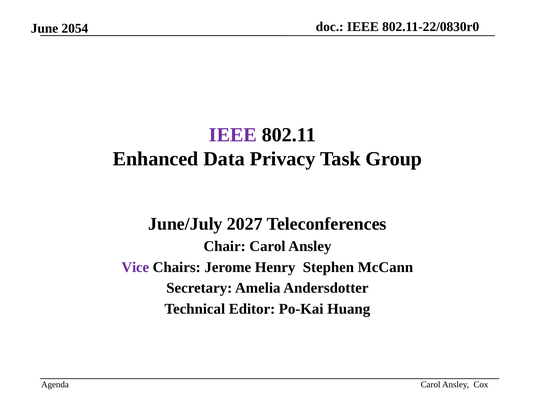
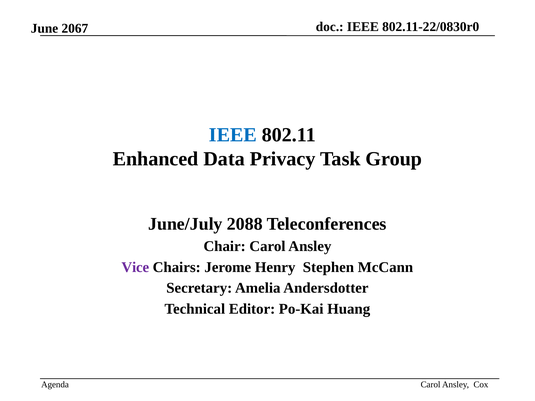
2054: 2054 -> 2067 (75, 29)
IEEE colour: purple -> blue (233, 135)
2027: 2027 -> 2088 (245, 224)
